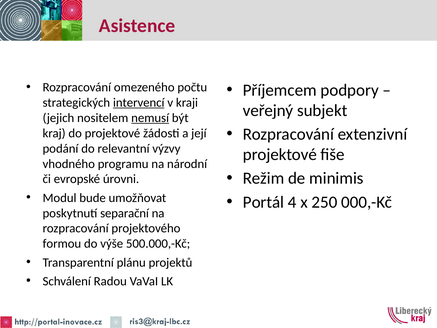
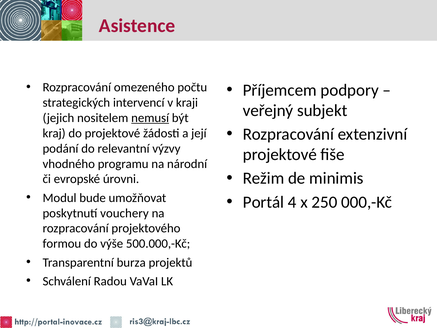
intervencí underline: present -> none (139, 102)
separační: separační -> vouchery (124, 213)
plánu: plánu -> burza (131, 262)
